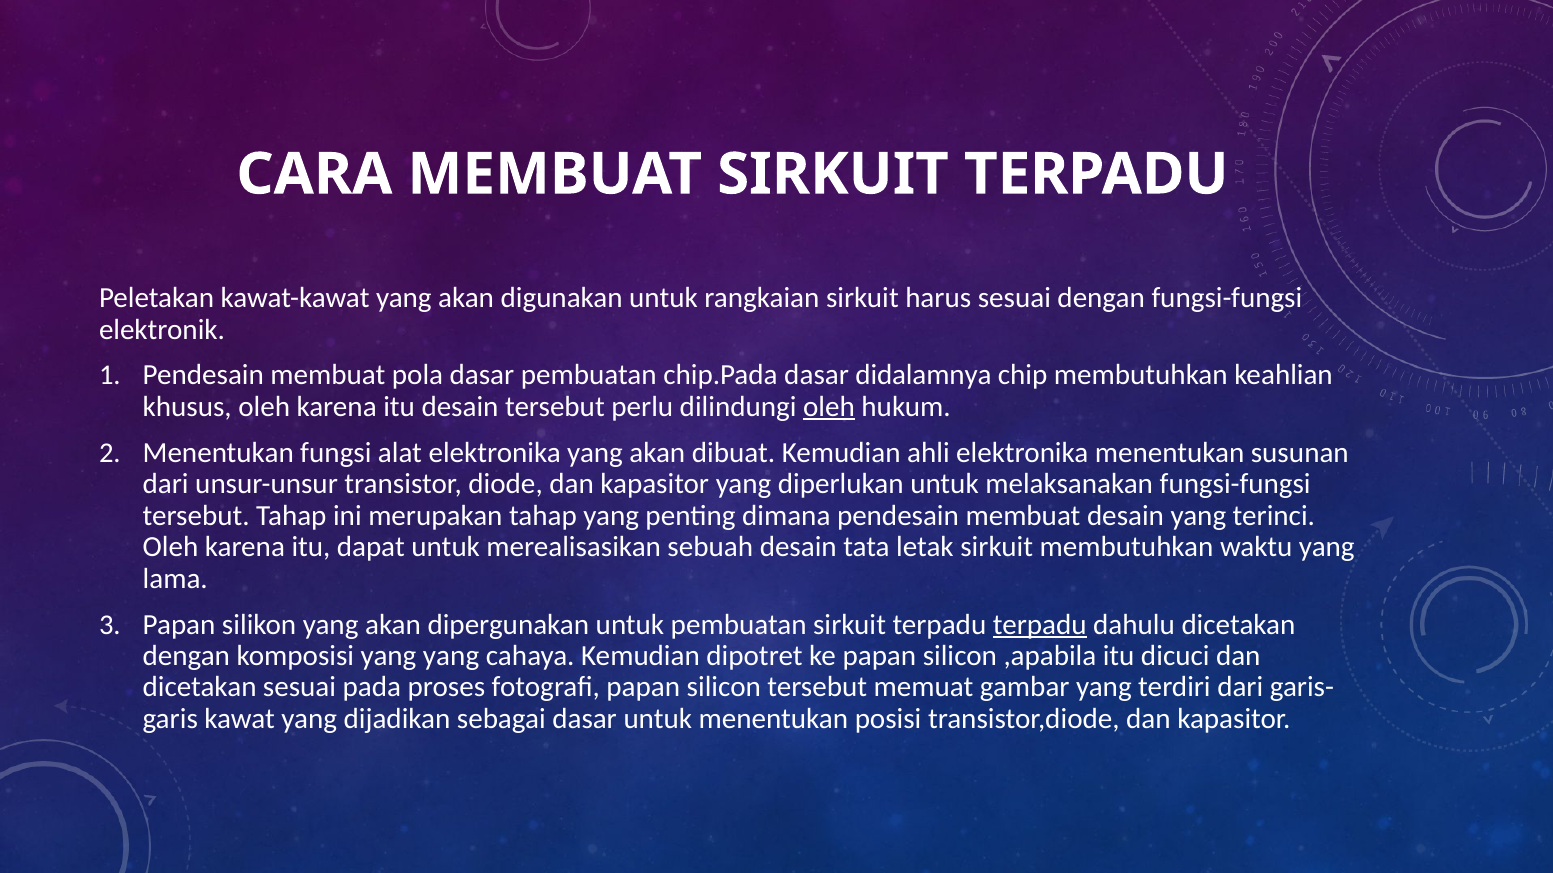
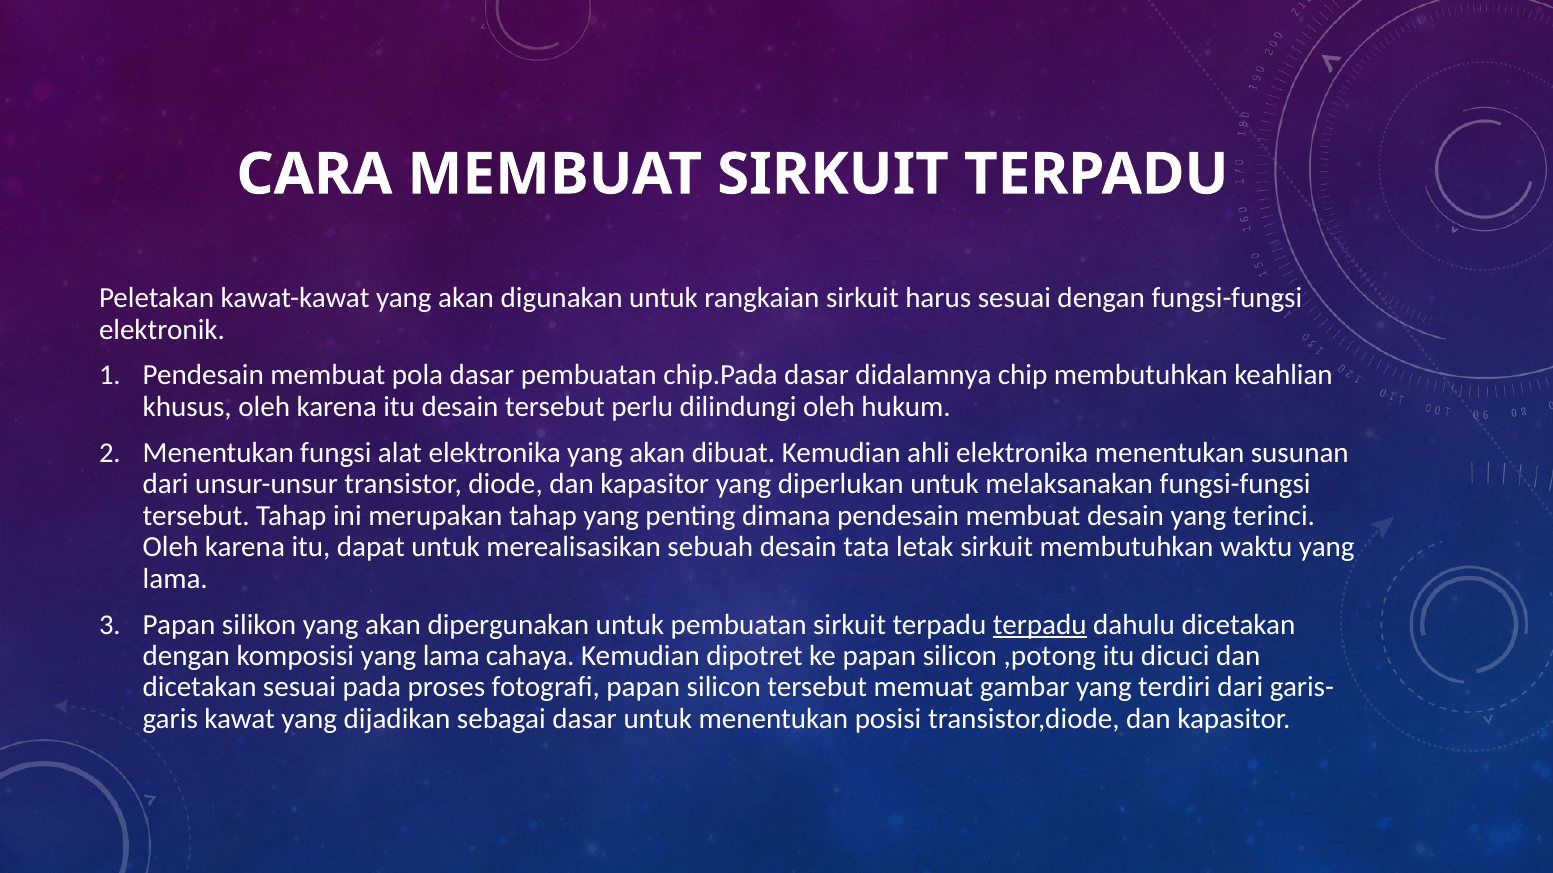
oleh underline: present -> none (829, 407)
komposisi yang yang: yang -> lama (451, 656)
,apabila: ,apabila -> ,potong (1050, 656)
